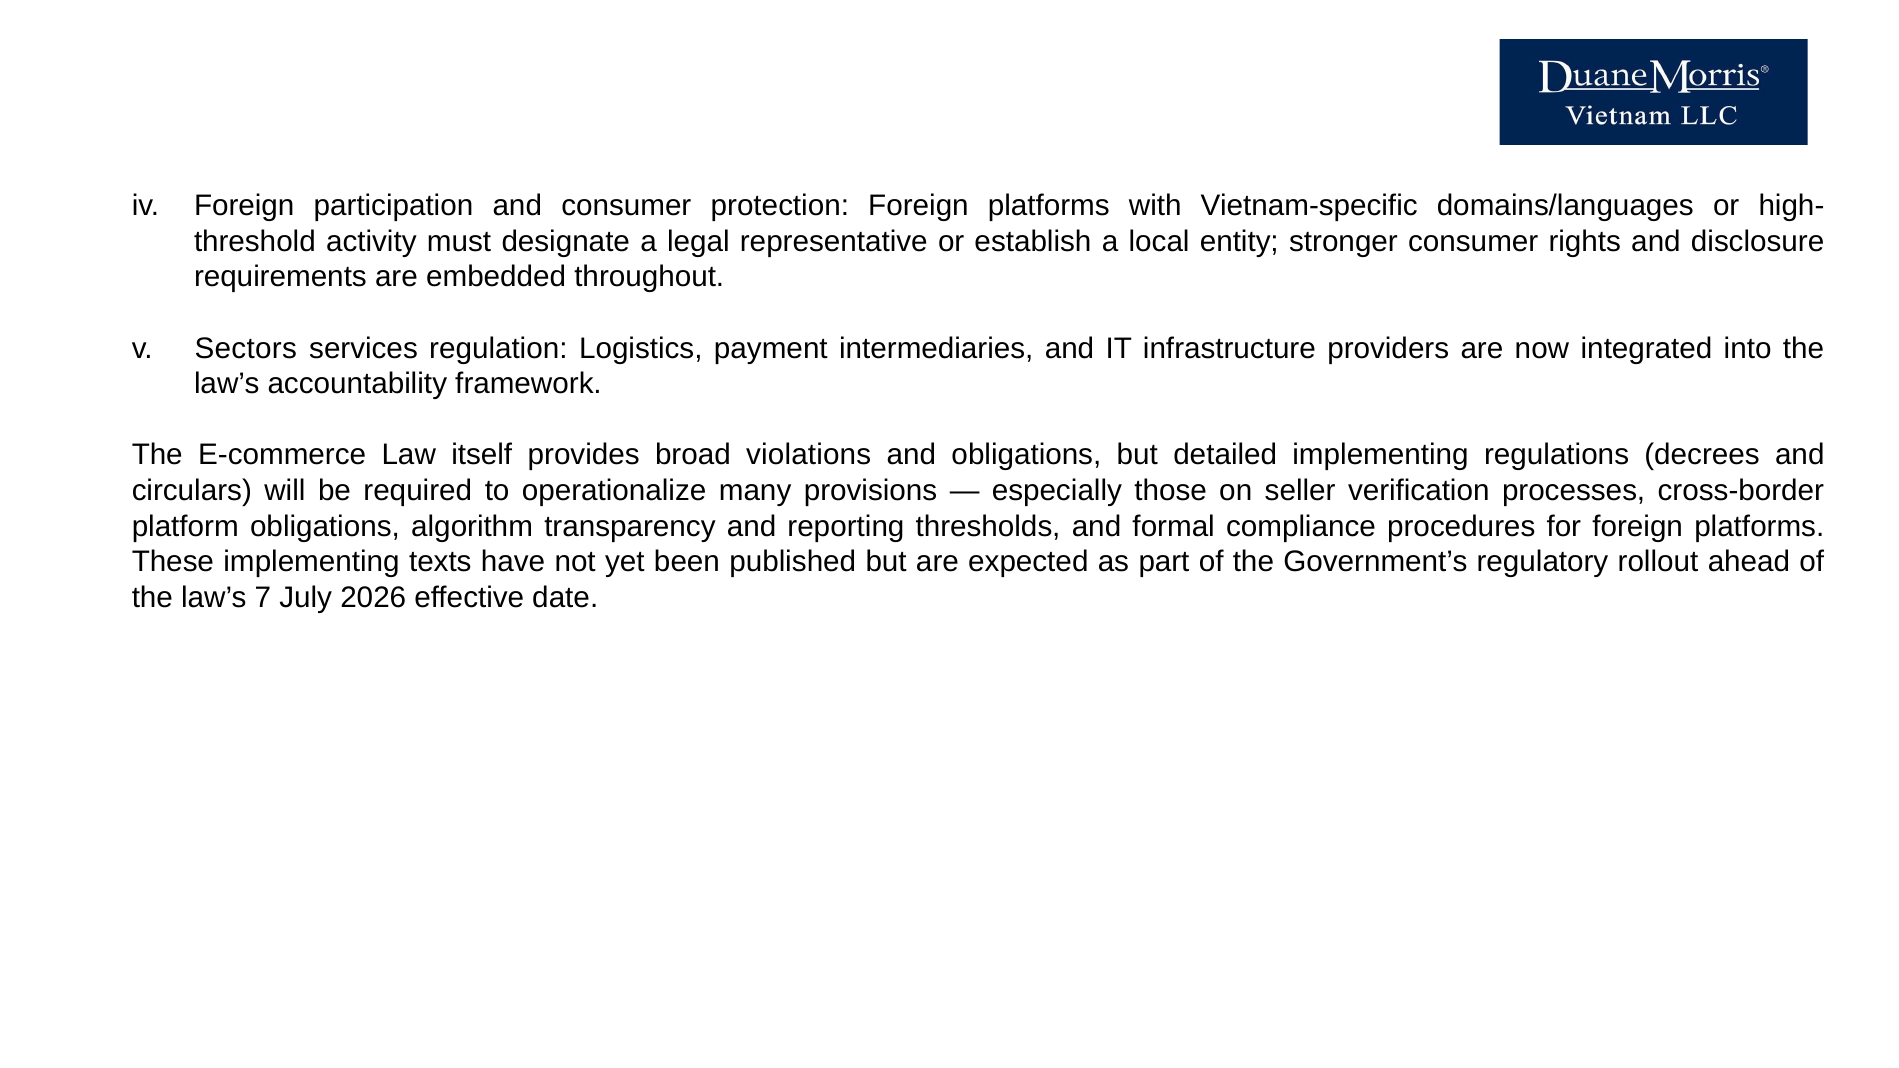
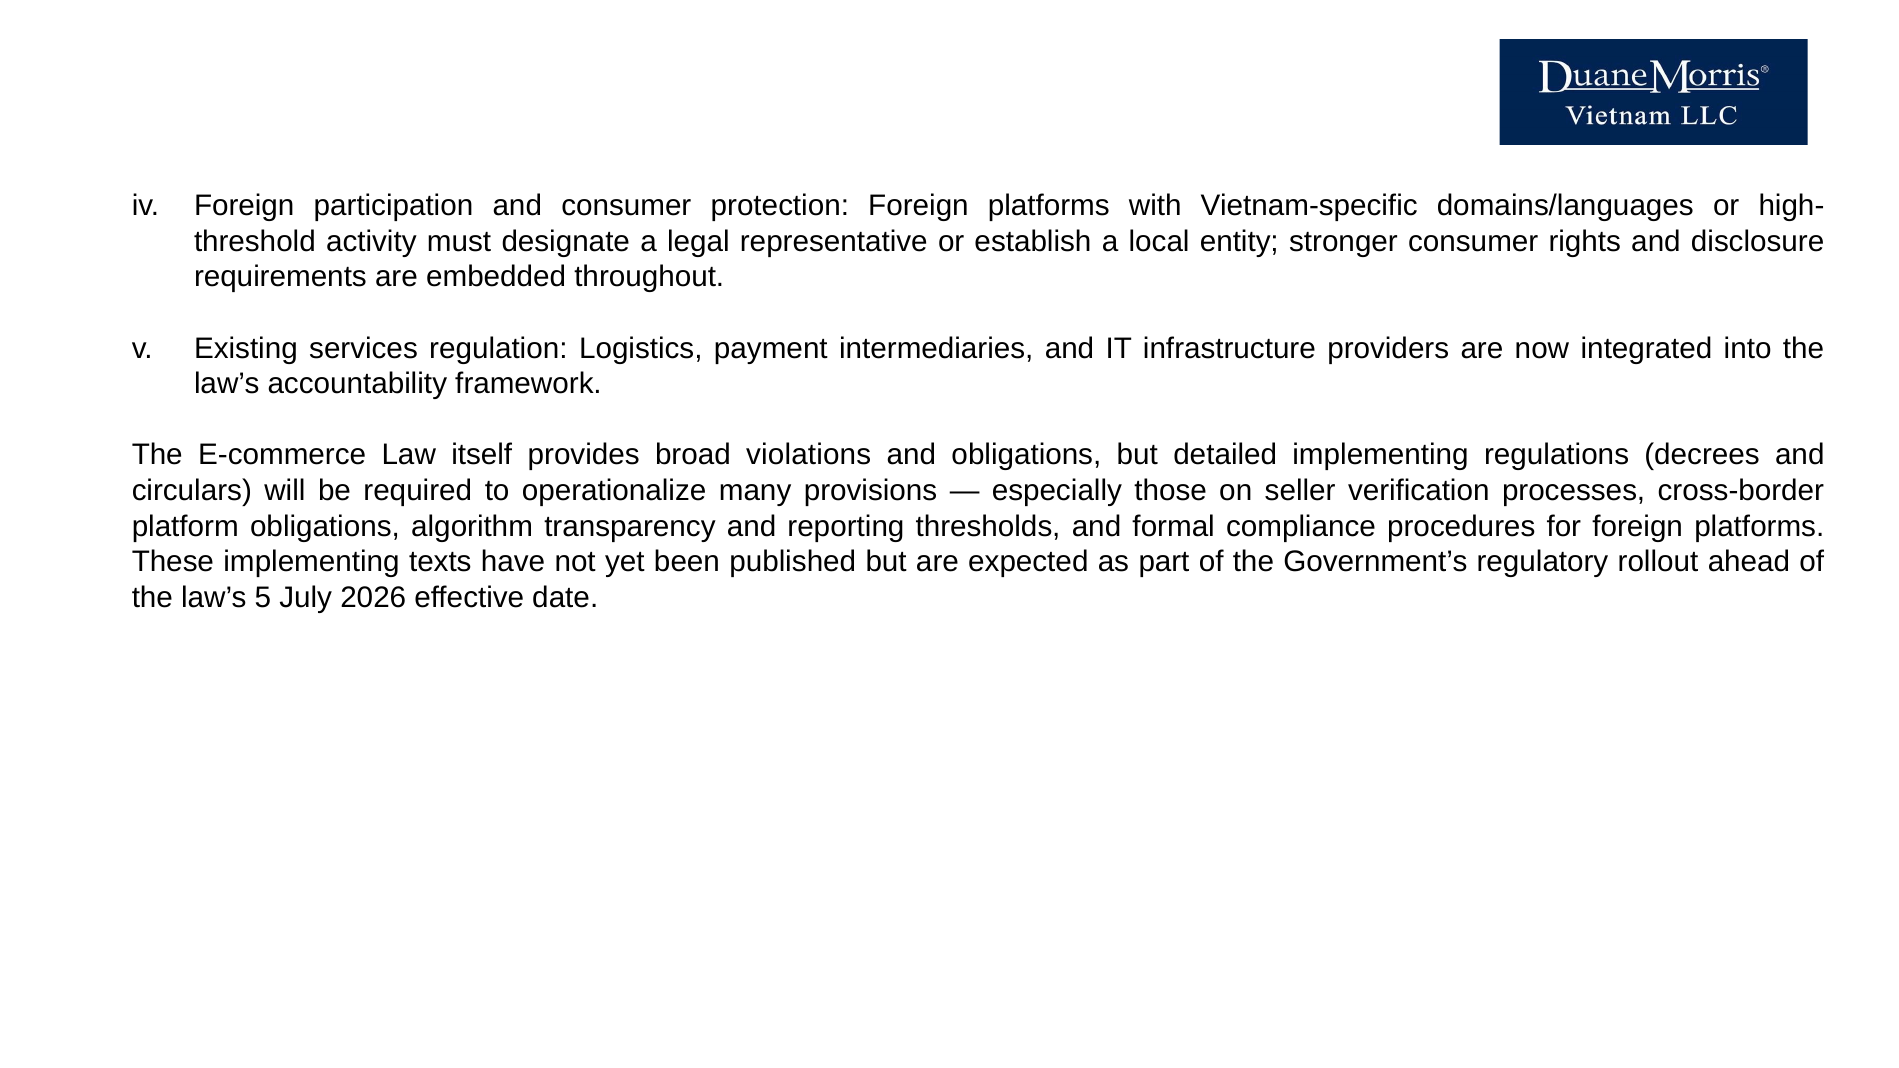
Sectors: Sectors -> Existing (246, 348)
7: 7 -> 5 (263, 598)
